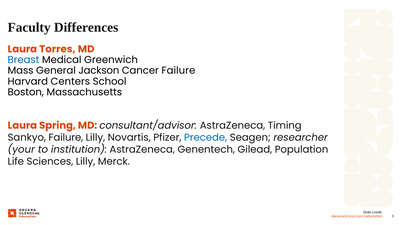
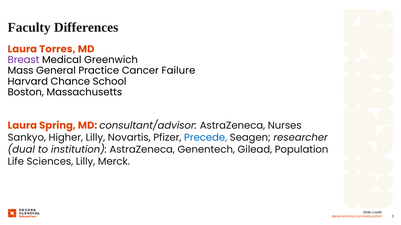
Breast colour: blue -> purple (23, 60)
Jackson: Jackson -> Practice (99, 71)
Centers: Centers -> Chance (70, 82)
Timing: Timing -> Nurses (285, 126)
Sankyo Failure: Failure -> Higher (66, 138)
your: your -> dual (21, 150)
